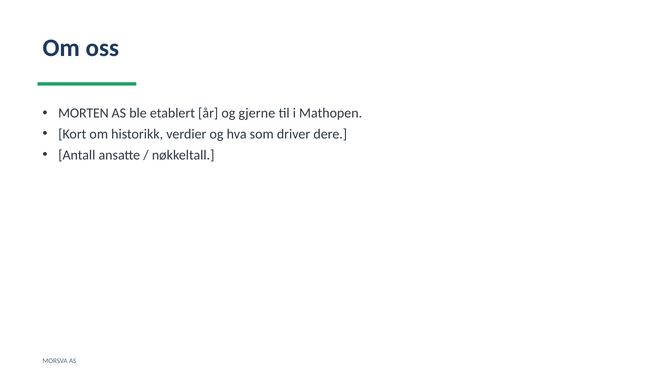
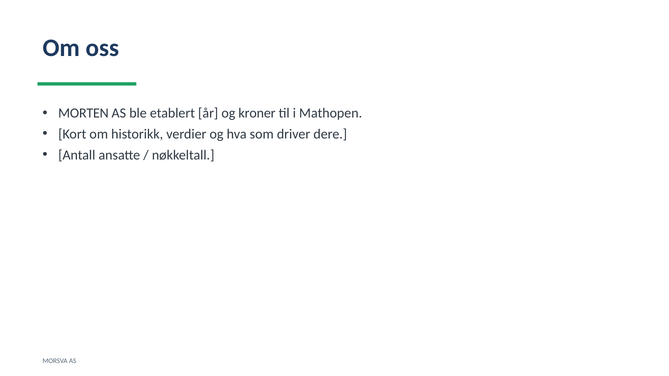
gjerne: gjerne -> kroner (257, 113)
